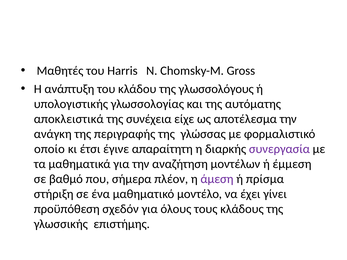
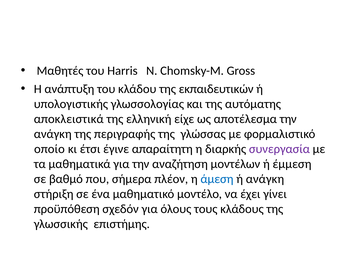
γλωσσολόγους: γλωσσολόγους -> εκπαιδευτικών (216, 89)
συνέχεια: συνέχεια -> ελληνική (149, 119)
άμεση colour: purple -> blue (217, 179)
ή πρίσμα: πρίσμα -> ανάγκη (265, 179)
